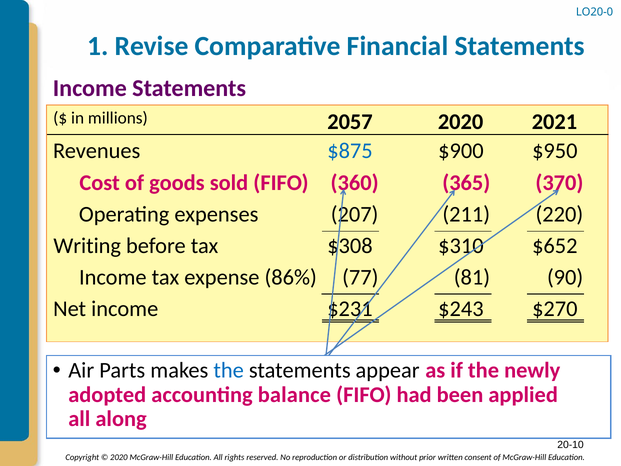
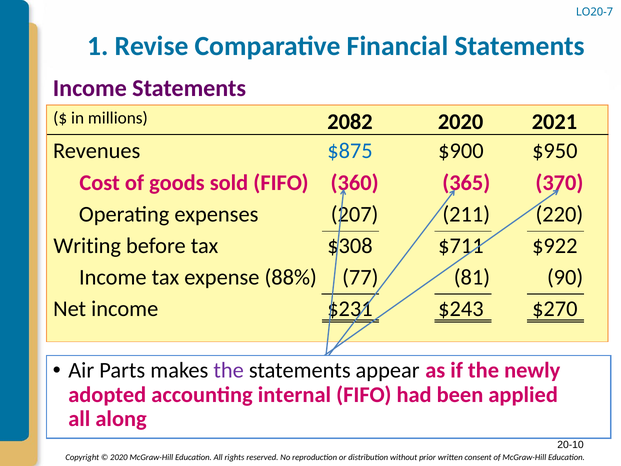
LO20-0: LO20-0 -> LO20-7 (594, 12)
2057: 2057 -> 2082 (350, 122)
$310: $310 -> $711 (461, 246)
$652: $652 -> $922 (555, 246)
86%: 86% -> 88% (291, 277)
the colour: blue -> purple (229, 370)
balance: balance -> internal (294, 395)
